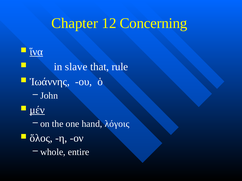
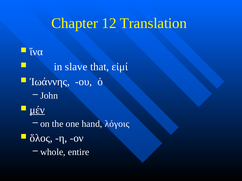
Concerning: Concerning -> Translation (153, 23)
ἵνα underline: present -> none (36, 52)
rule: rule -> εἰμί (120, 67)
